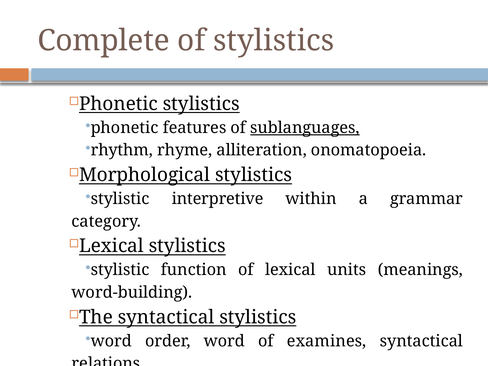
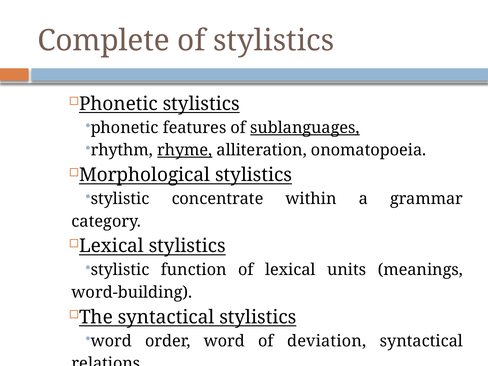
rhyme underline: none -> present (185, 150)
interpretive: interpretive -> concentrate (218, 199)
examines: examines -> deviation (327, 341)
